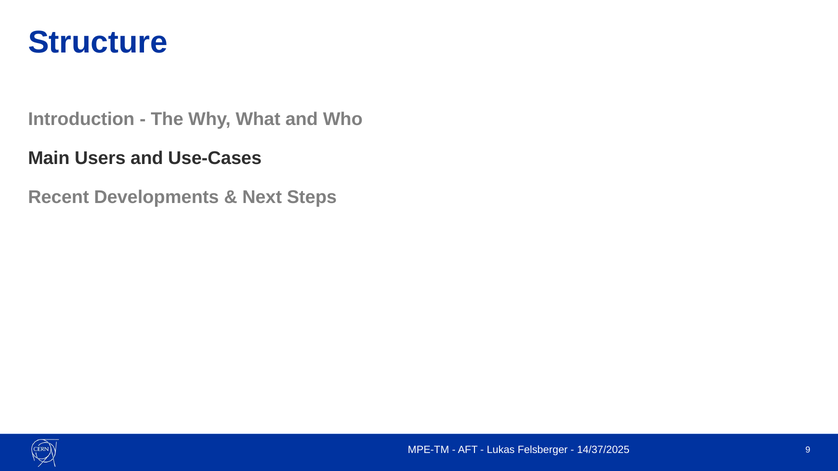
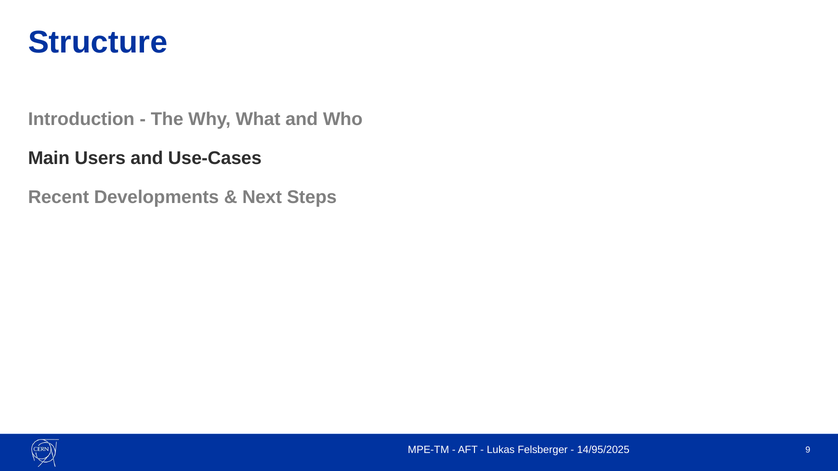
14/37/2025: 14/37/2025 -> 14/95/2025 (603, 450)
